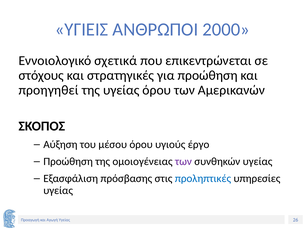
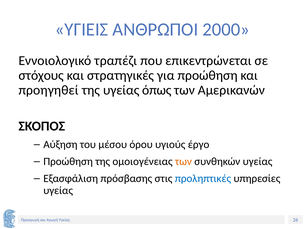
σχετικά: σχετικά -> τραπέζι (116, 61)
υγείας όρου: όρου -> όπως (157, 90)
των colour: purple -> orange (183, 161)
